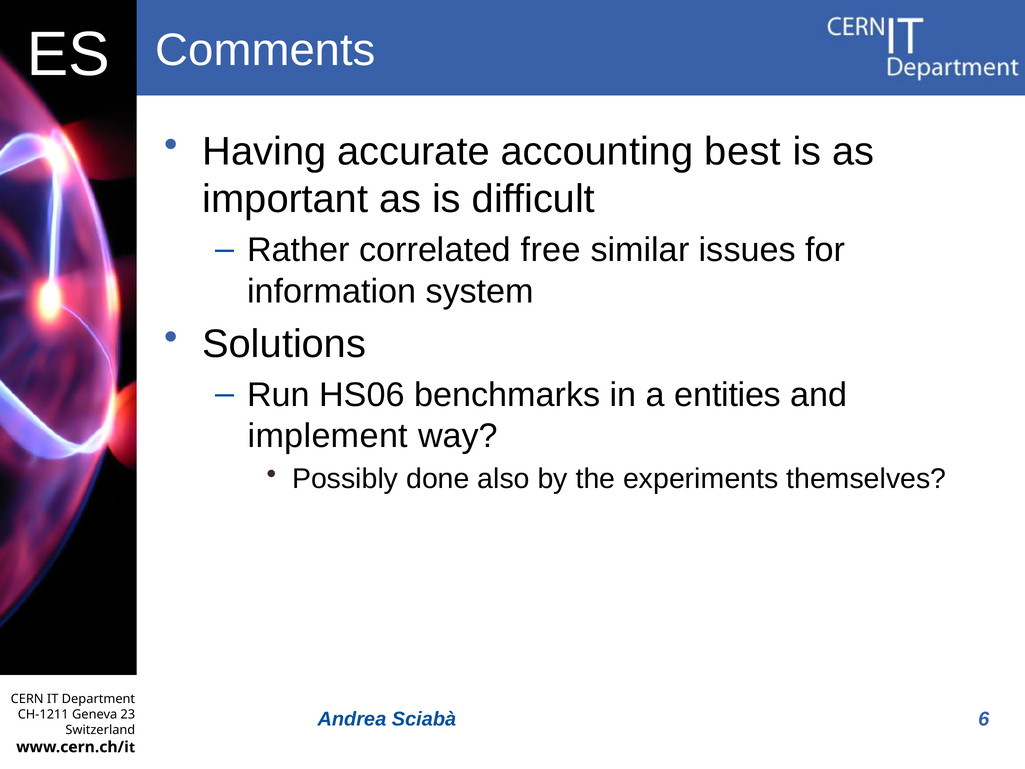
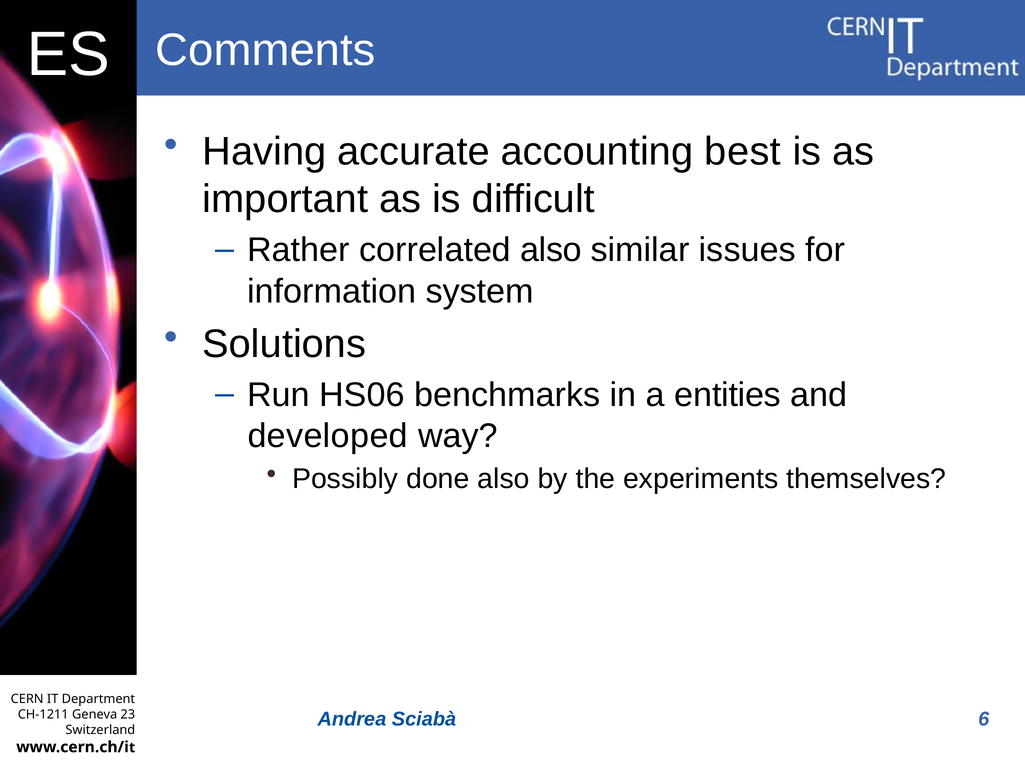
correlated free: free -> also (551, 250)
implement: implement -> developed (328, 436)
